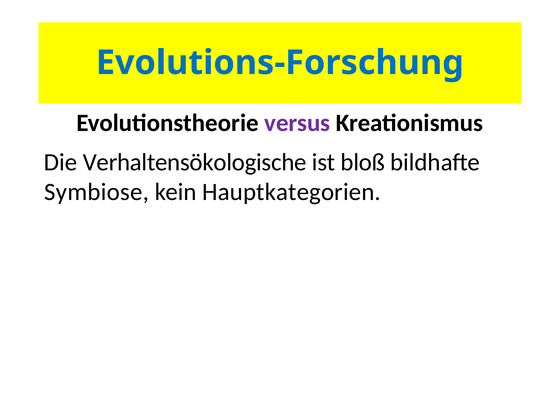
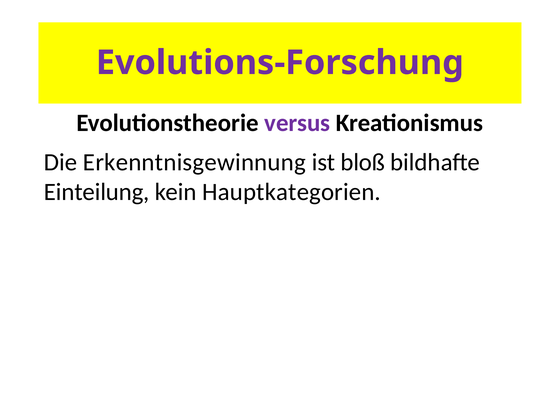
Evolutions-Forschung colour: blue -> purple (280, 63)
Verhaltensökologische: Verhaltensökologische -> Erkenntnisgewinnung (194, 162)
Symbiose: Symbiose -> Einteilung (97, 192)
